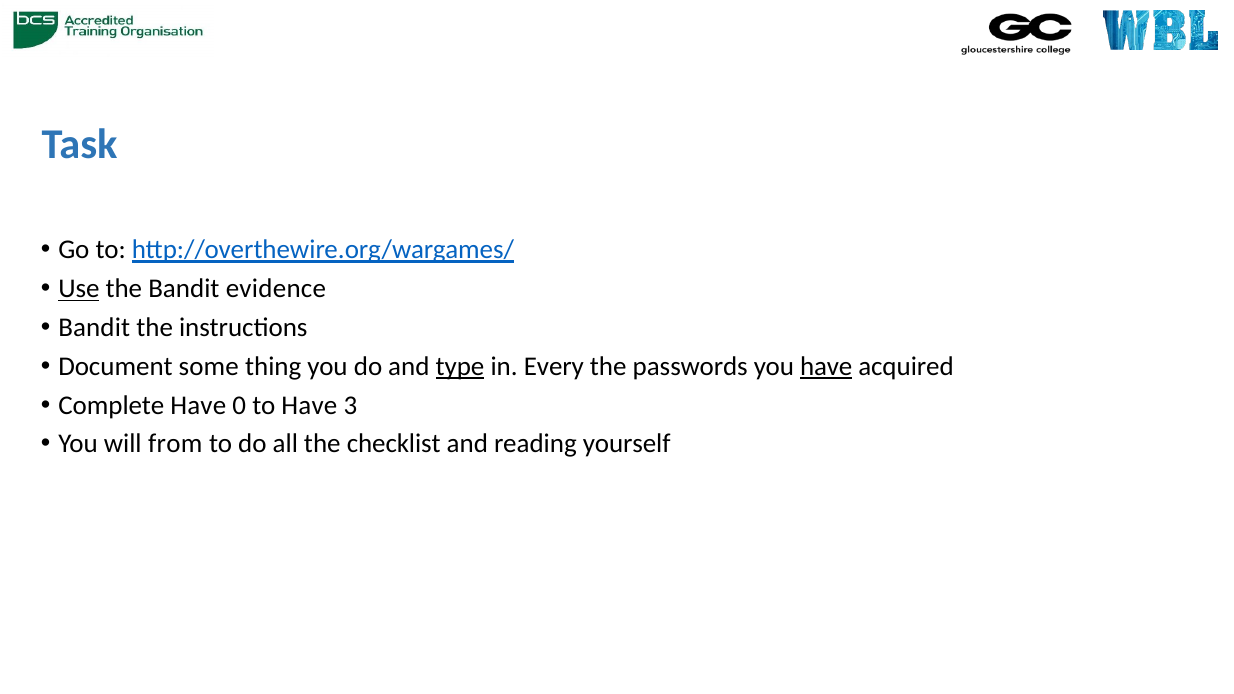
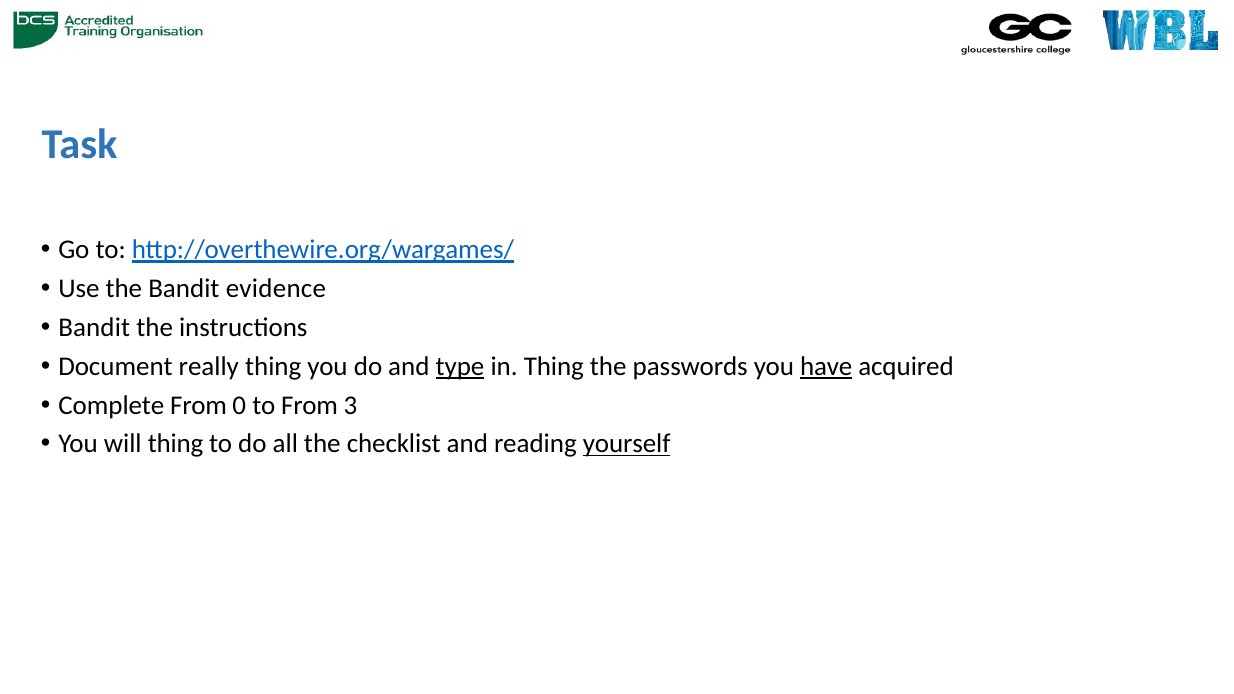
Use underline: present -> none (79, 289)
some: some -> really (209, 366)
in Every: Every -> Thing (554, 366)
Complete Have: Have -> From (199, 405)
to Have: Have -> From (310, 405)
will from: from -> thing (175, 444)
yourself underline: none -> present (627, 444)
